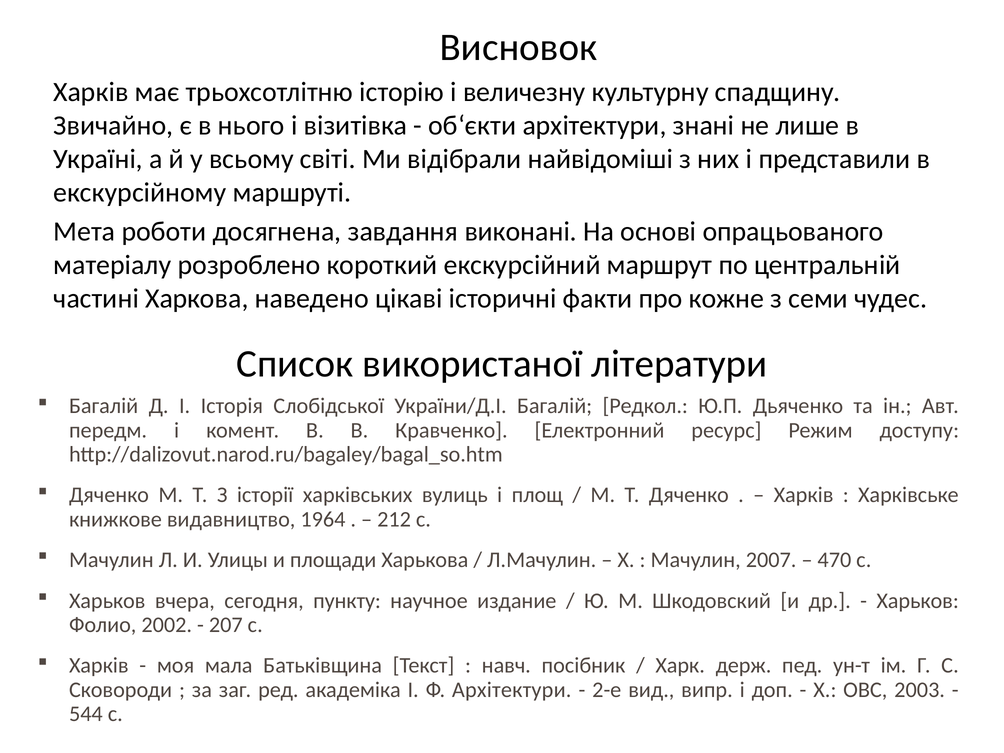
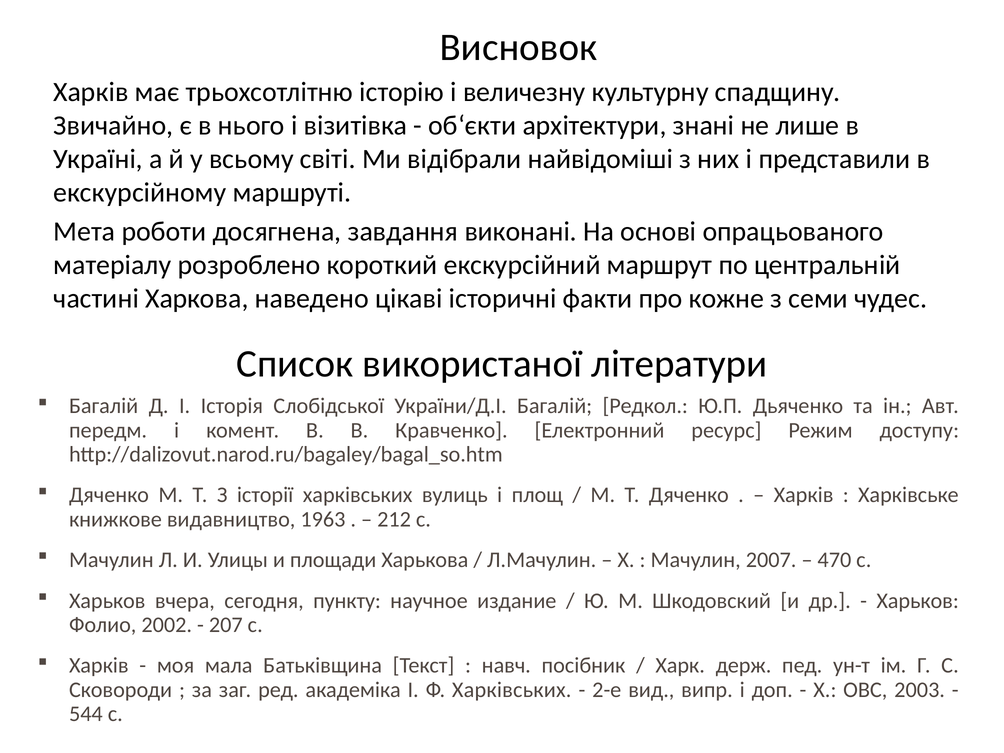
1964: 1964 -> 1963 (323, 519)
Ф Архітектури: Архітектури -> Харківських (512, 690)
